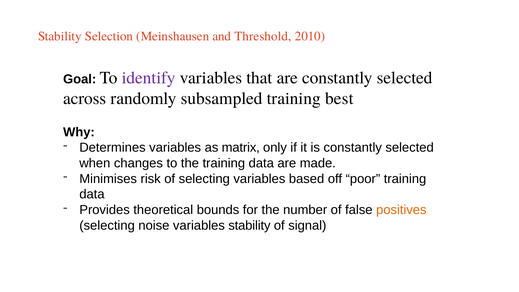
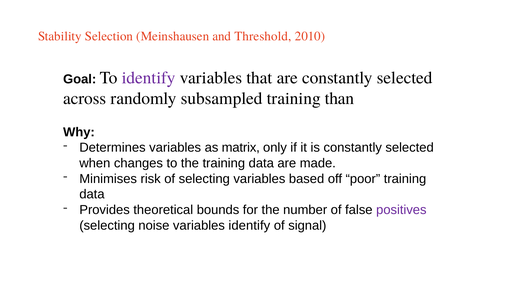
best: best -> than (339, 99)
positives colour: orange -> purple (401, 210)
variables stability: stability -> identify (249, 225)
